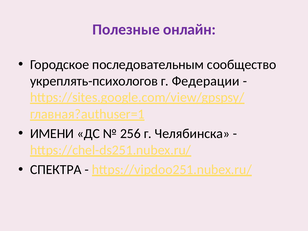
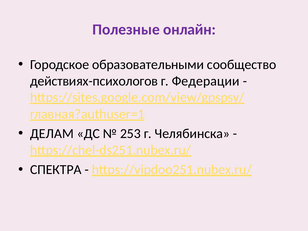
последовательным: последовательным -> образовательными (148, 65)
укреплять-психологов: укреплять-психологов -> действиях-психологов (94, 81)
ИМЕНИ: ИМЕНИ -> ДЕЛАМ (52, 134)
256: 256 -> 253 (130, 134)
